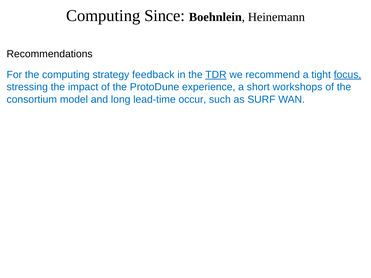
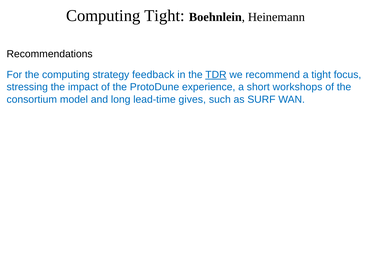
Computing Since: Since -> Tight (165, 16)
focus underline: present -> none (348, 75)
occur: occur -> gives (192, 99)
